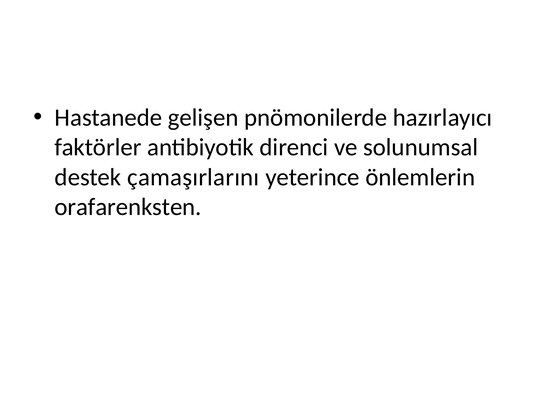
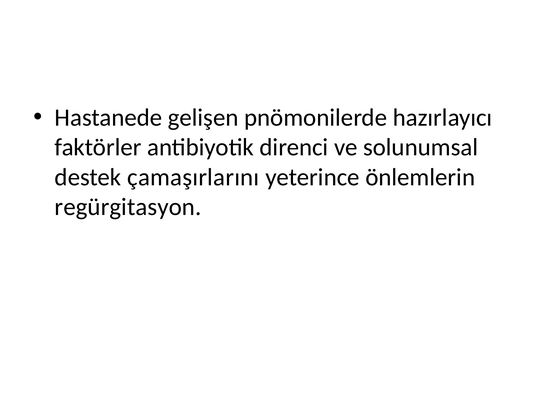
orafarenksten: orafarenksten -> regürgitasyon (128, 207)
